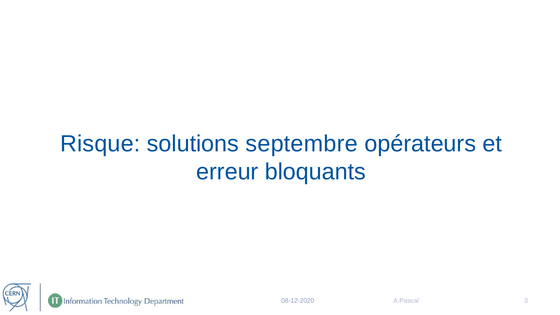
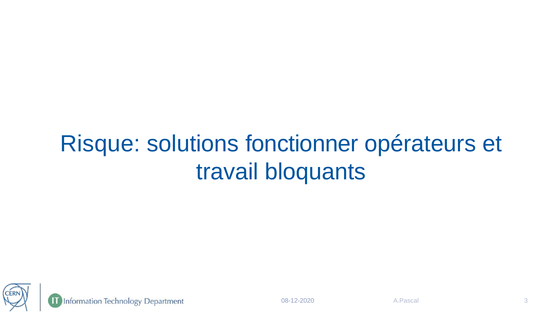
septembre: septembre -> fonctionner (302, 144)
erreur: erreur -> travail (227, 172)
